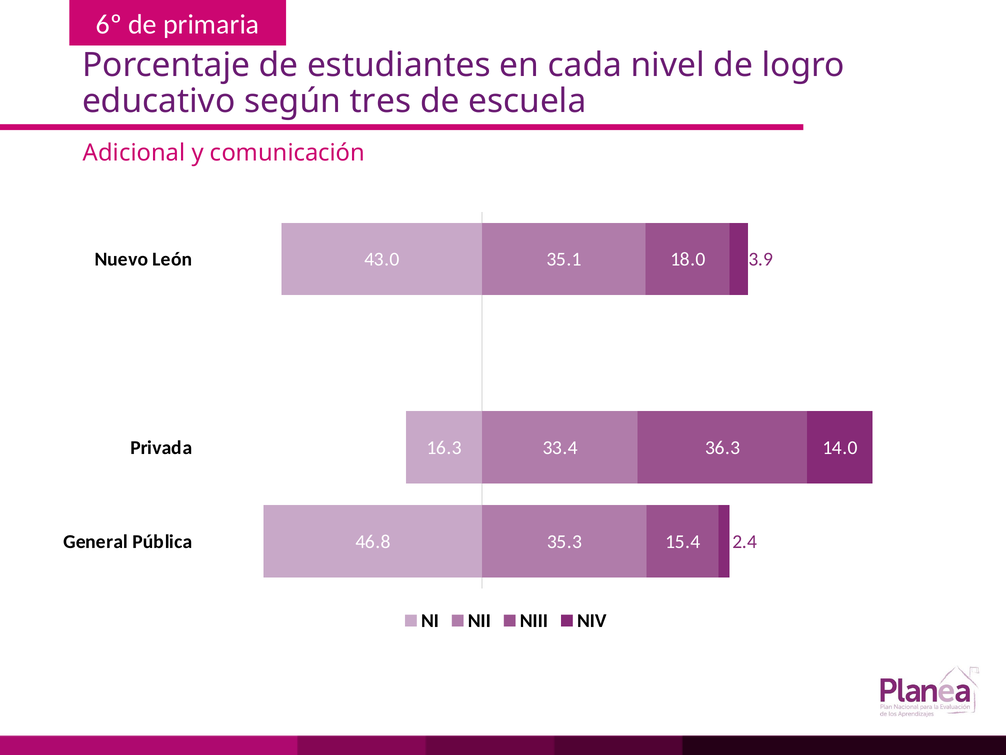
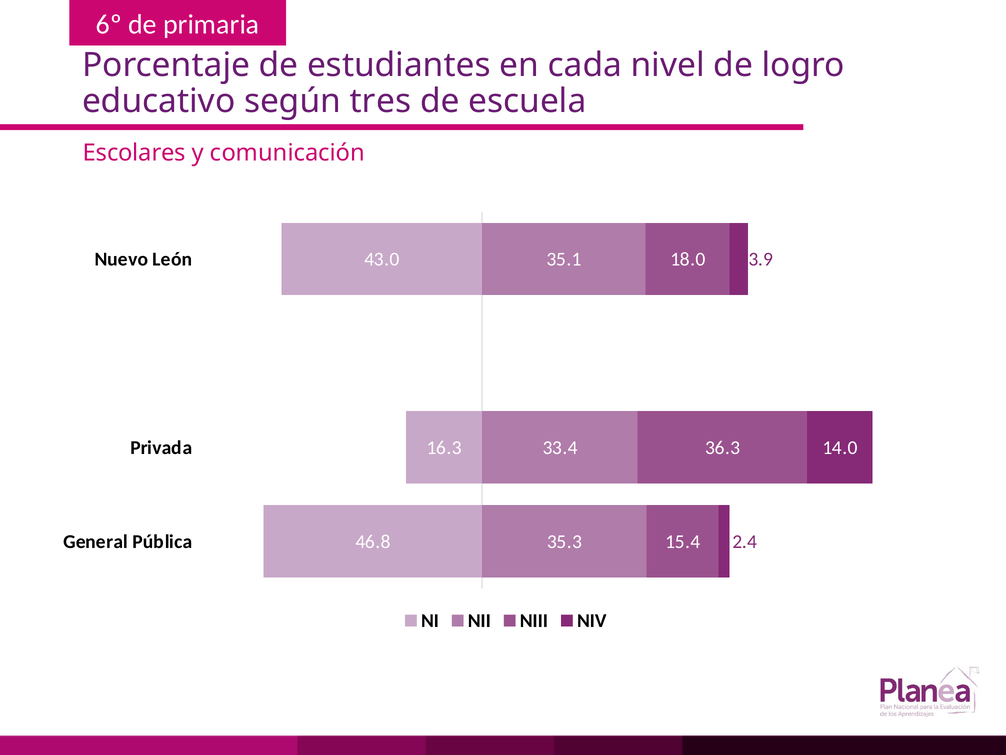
Adicional: Adicional -> Escolares (134, 153)
